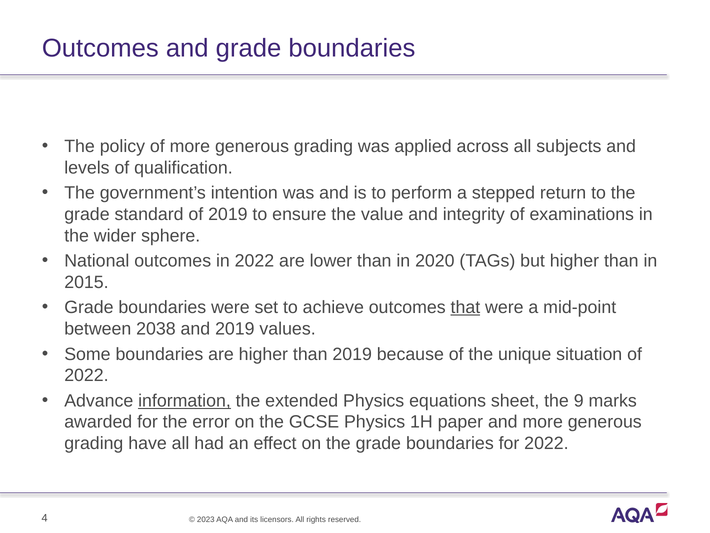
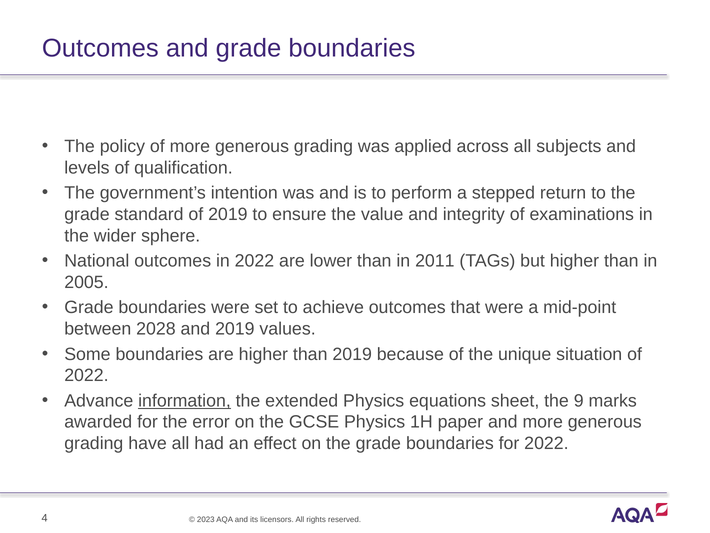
2020: 2020 -> 2011 (435, 261)
2015: 2015 -> 2005 (86, 282)
that underline: present -> none (465, 307)
2038: 2038 -> 2028 (156, 329)
